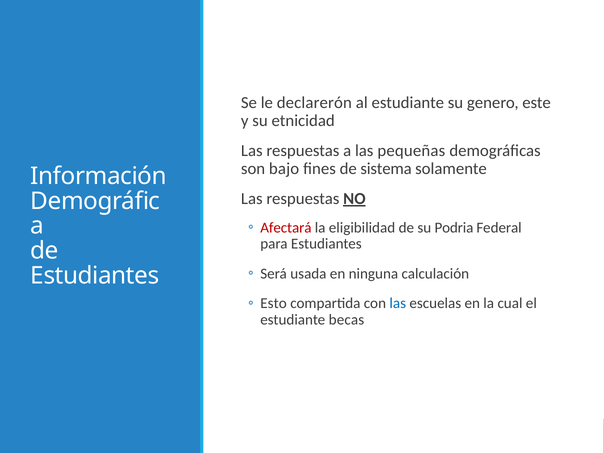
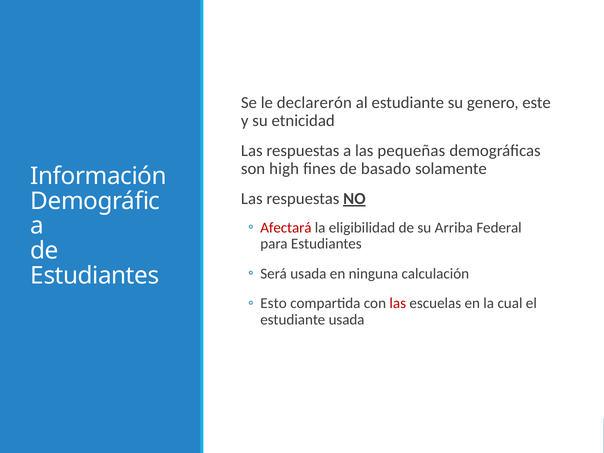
bajo: bajo -> high (284, 169)
sistema: sistema -> basado (386, 169)
Podria: Podria -> Arriba (454, 228)
las colour: blue -> red (398, 303)
estudiante becas: becas -> usada (347, 320)
